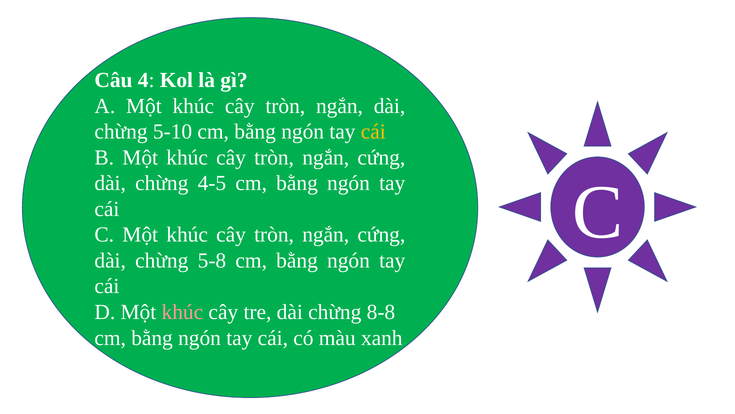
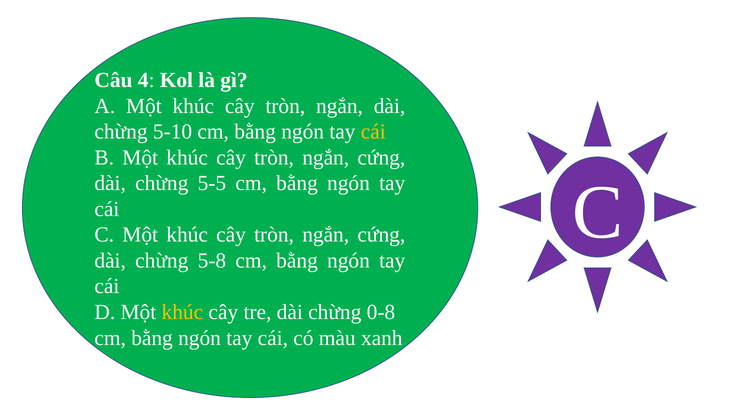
4-5: 4-5 -> 5-5 (212, 183)
khúc colour: pink -> yellow (182, 312)
8-8: 8-8 -> 0-8 (381, 312)
